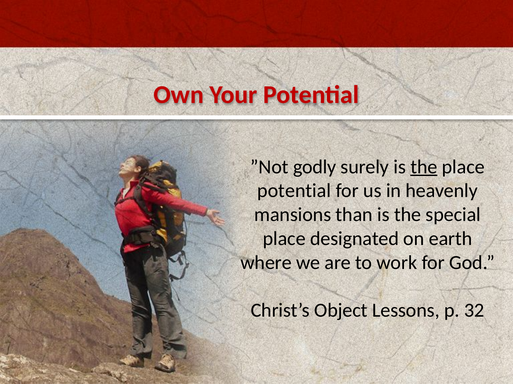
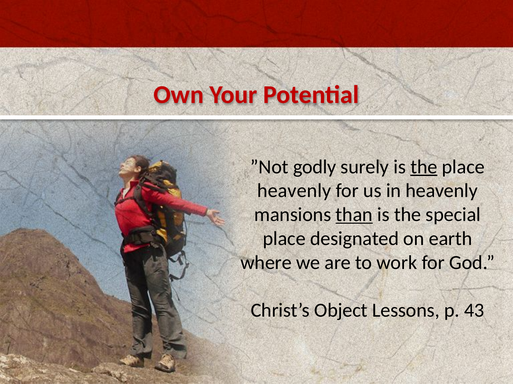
potential: potential -> heavenly (294, 191)
than underline: none -> present (354, 215)
32: 32 -> 43 (474, 311)
